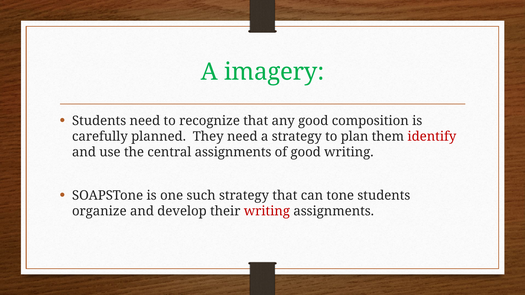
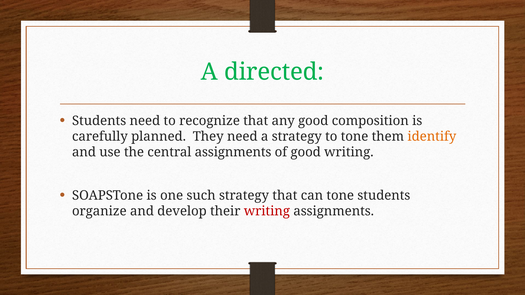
imagery: imagery -> directed (274, 72)
to plan: plan -> tone (355, 137)
identify colour: red -> orange (432, 137)
